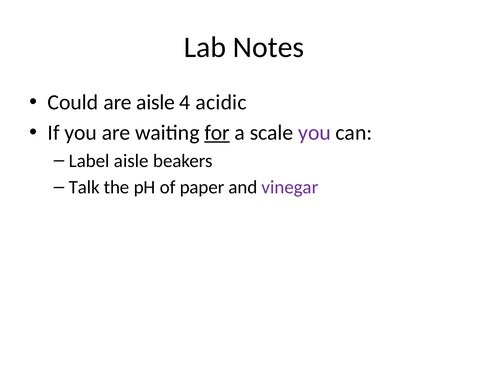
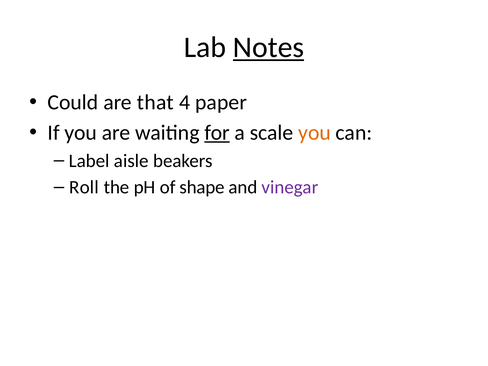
Notes underline: none -> present (269, 47)
are aisle: aisle -> that (155, 102)
acidic: acidic -> paper (221, 102)
you colour: purple -> orange (315, 133)
Talk: Talk -> Roll (84, 187)
paper: paper -> shape (202, 187)
